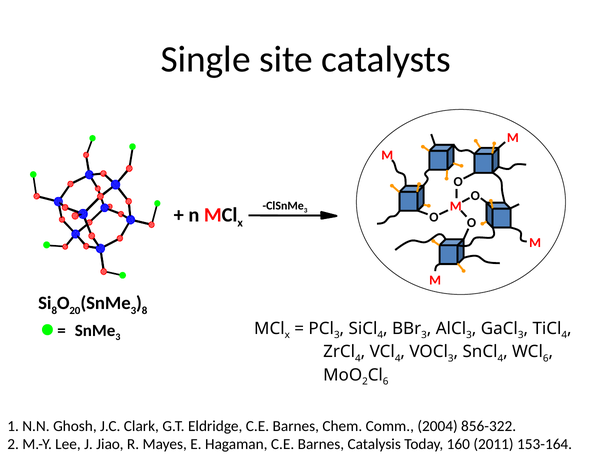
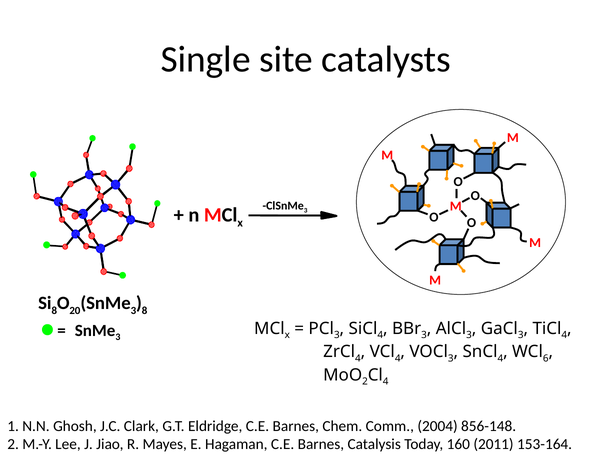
6: 6 -> 4 (386, 382)
856-322: 856-322 -> 856-148 (489, 426)
